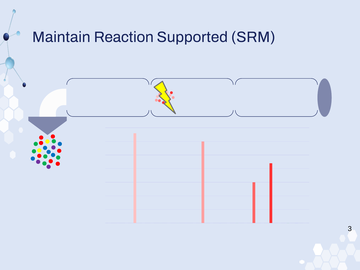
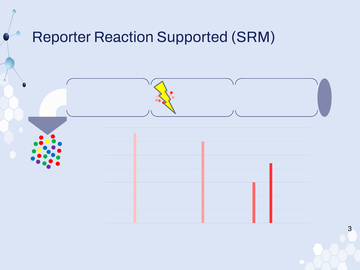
Maintain: Maintain -> Reporter (61, 37)
